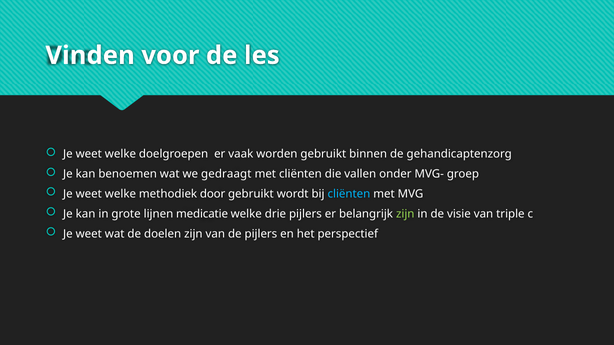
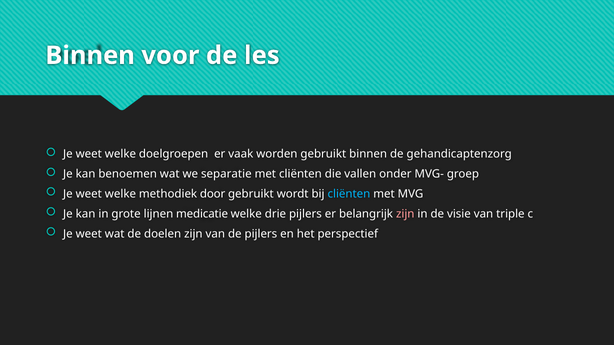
Vinden: Vinden -> Binnen (90, 56)
gedraagt: gedraagt -> separatie (226, 174)
zijn colour: light green -> pink (405, 214)
